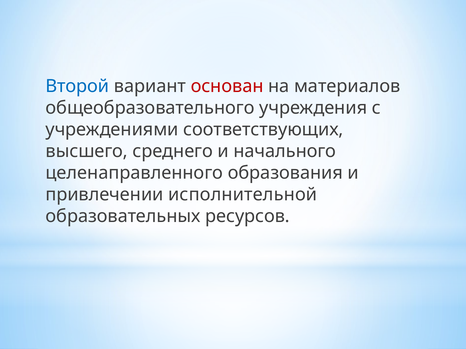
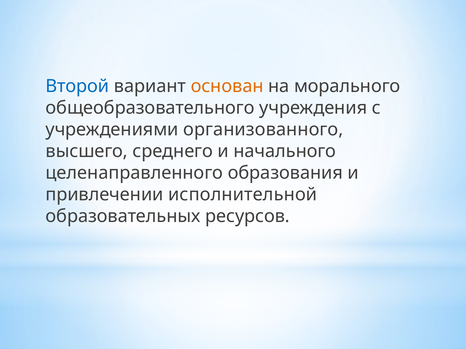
основан colour: red -> orange (227, 86)
материалов: материалов -> морального (347, 86)
соответствующих: соответствующих -> организованного (263, 130)
